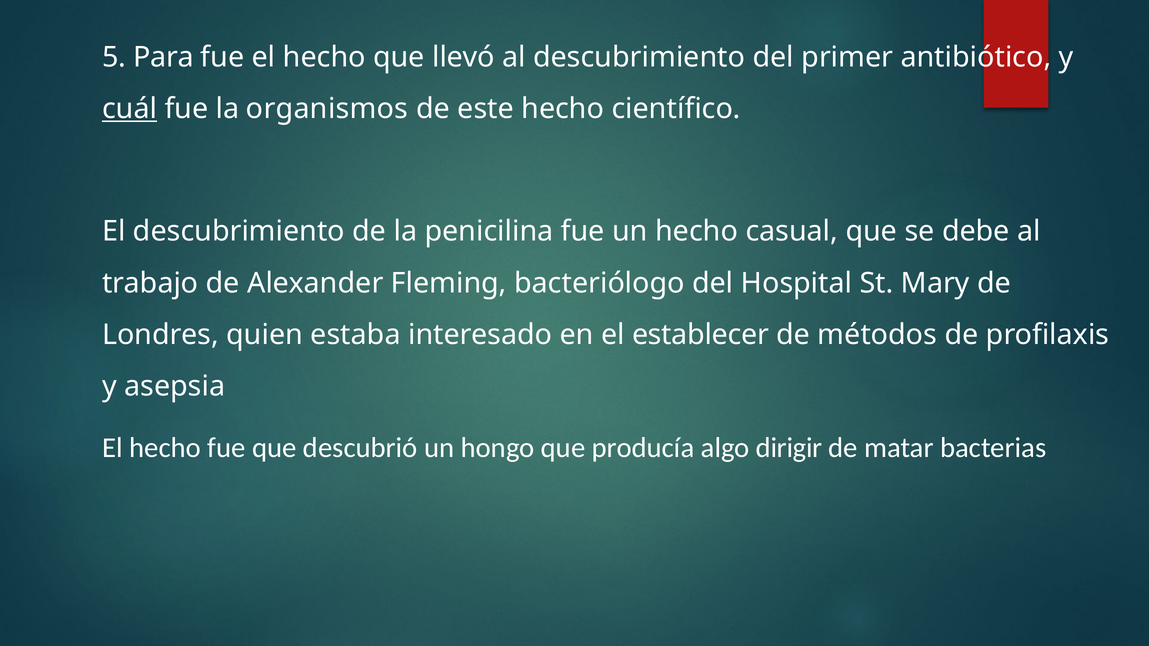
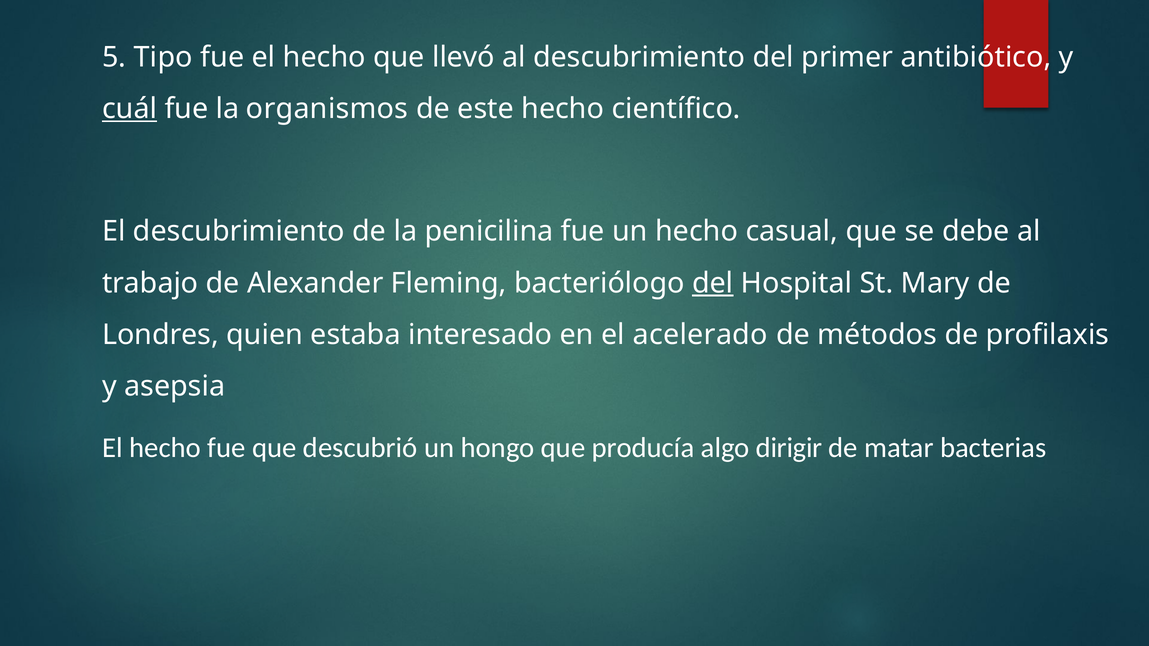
Para: Para -> Tipo (163, 57)
del underline: none -> present (713, 283)
establecer: establecer -> acelerado (700, 335)
